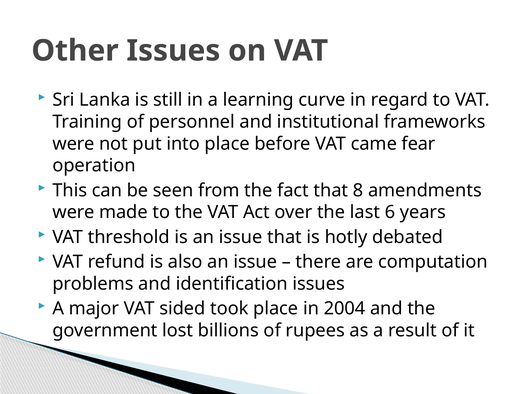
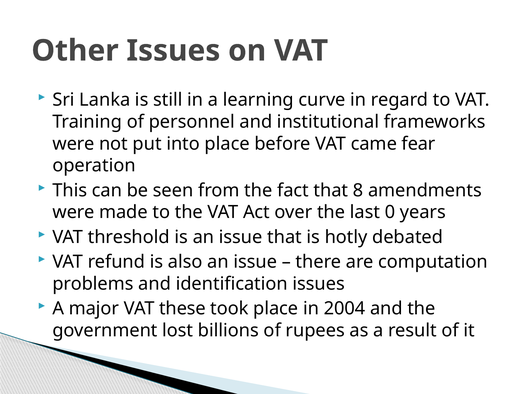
6: 6 -> 0 (390, 212)
sided: sided -> these (182, 308)
